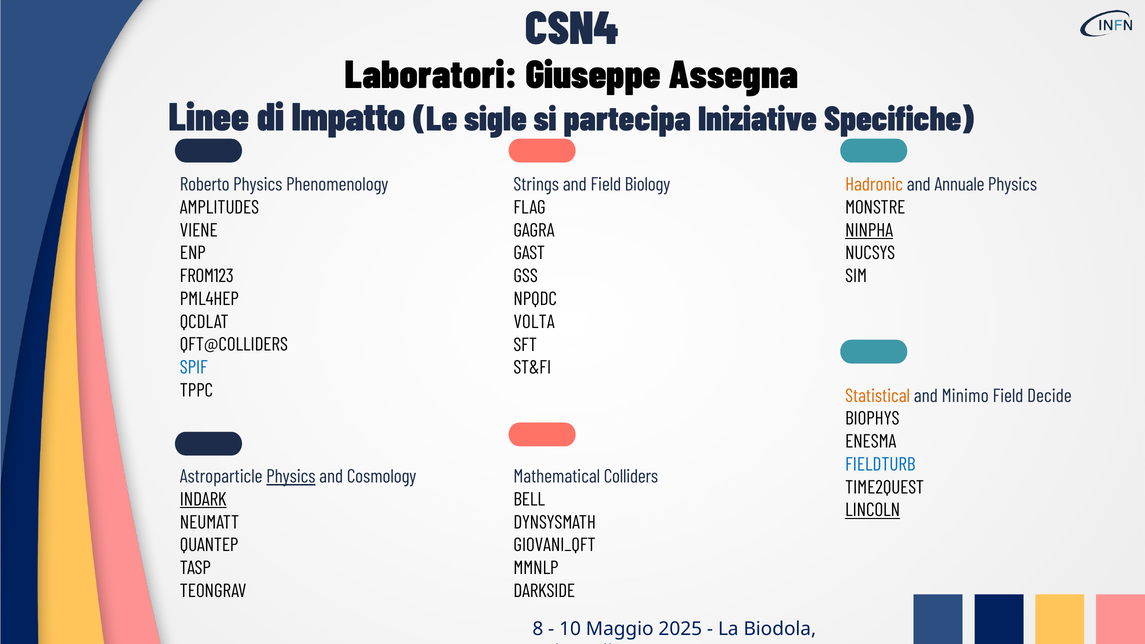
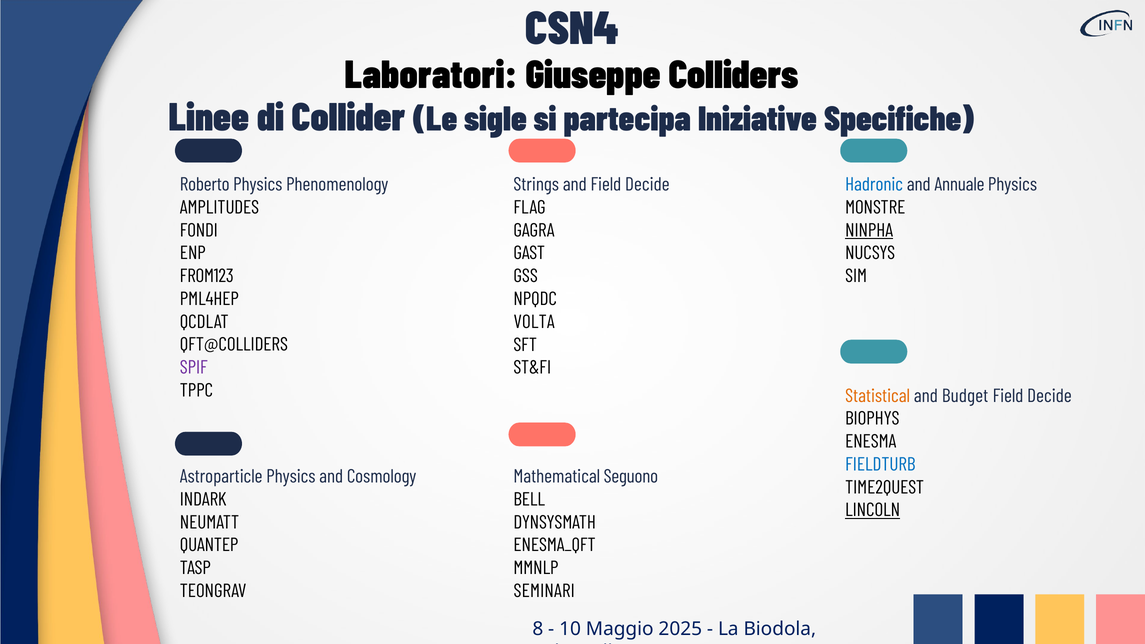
Assegna: Assegna -> Colliders (734, 75)
Impatto: Impatto -> Collider (349, 118)
and Field Biology: Biology -> Decide (647, 185)
Hadronic colour: orange -> blue (874, 185)
VIENE: VIENE -> FONDI (199, 230)
SPIF colour: blue -> purple (194, 368)
Minimo: Minimo -> Budget (965, 396)
Physics underline: present -> none (291, 477)
Colliders: Colliders -> Seguono (631, 477)
INDARK underline: present -> none (203, 499)
GIOVANI_QFT: GIOVANI_QFT -> ENESMA_QFT (555, 545)
DARKSIDE: DARKSIDE -> SEMINARI (544, 591)
